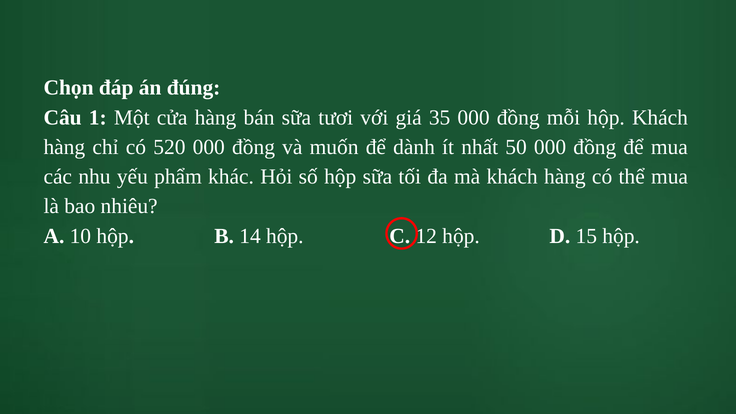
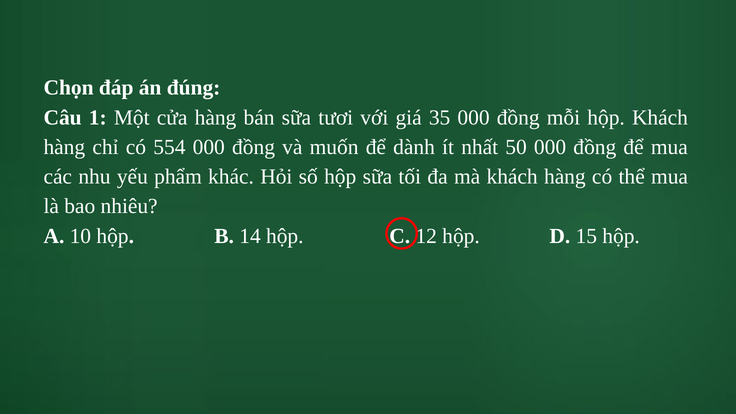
520: 520 -> 554 (169, 147)
